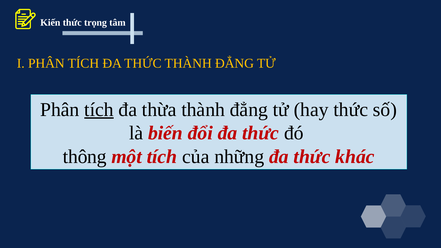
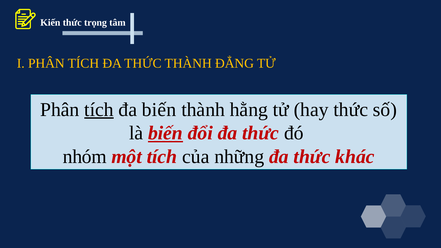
đa thừa: thừa -> biến (159, 110)
đẳng: đẳng -> hằng (249, 110)
biến underline: none -> present (165, 133)
thông: thông -> nhóm (85, 157)
